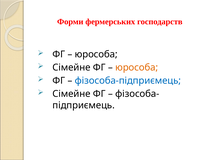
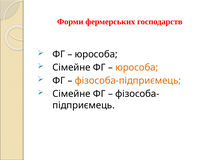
фізособа-підприємець colour: blue -> orange (128, 81)
